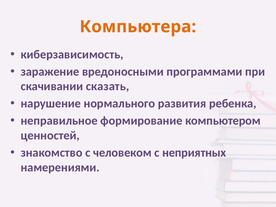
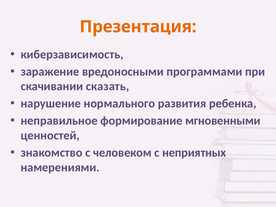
Компьютера: Компьютера -> Презентация (138, 27)
компьютером: компьютером -> мгновенными (223, 121)
